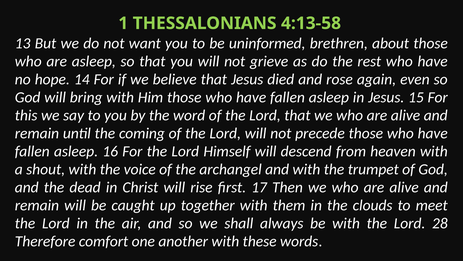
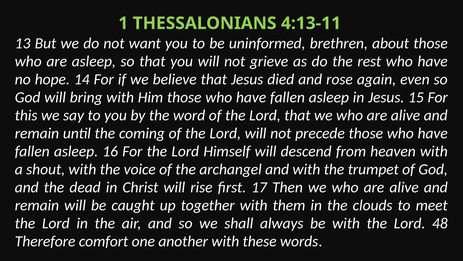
4:13-58: 4:13-58 -> 4:13-11 (311, 23)
28: 28 -> 48 (440, 223)
